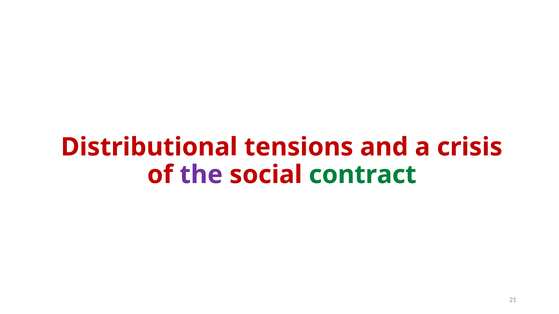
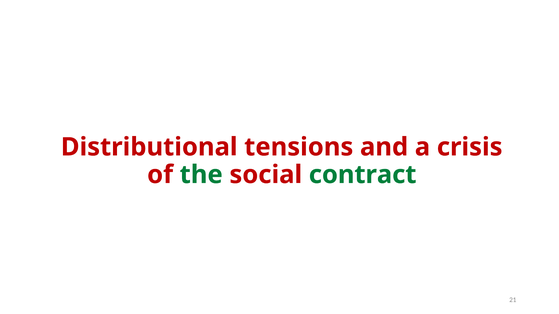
the colour: purple -> green (201, 175)
